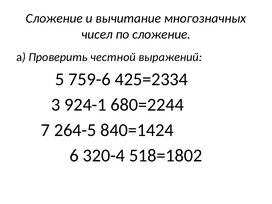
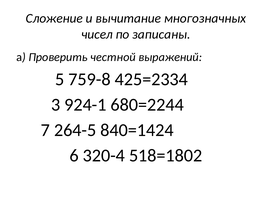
по сложение: сложение -> записаны (161, 34)
759-6: 759-6 -> 759-8 (89, 79)
